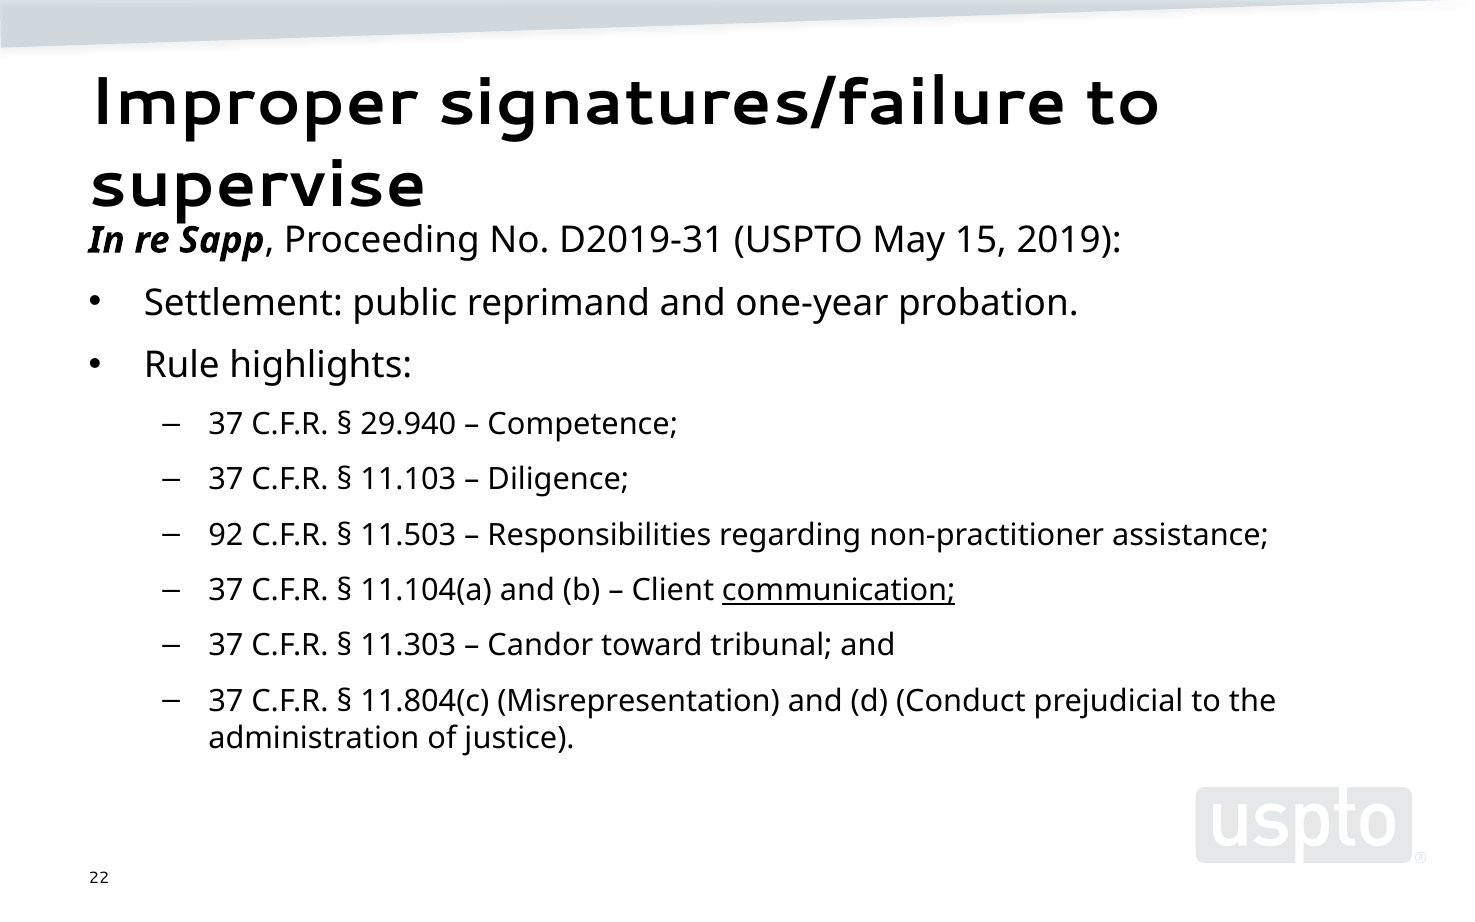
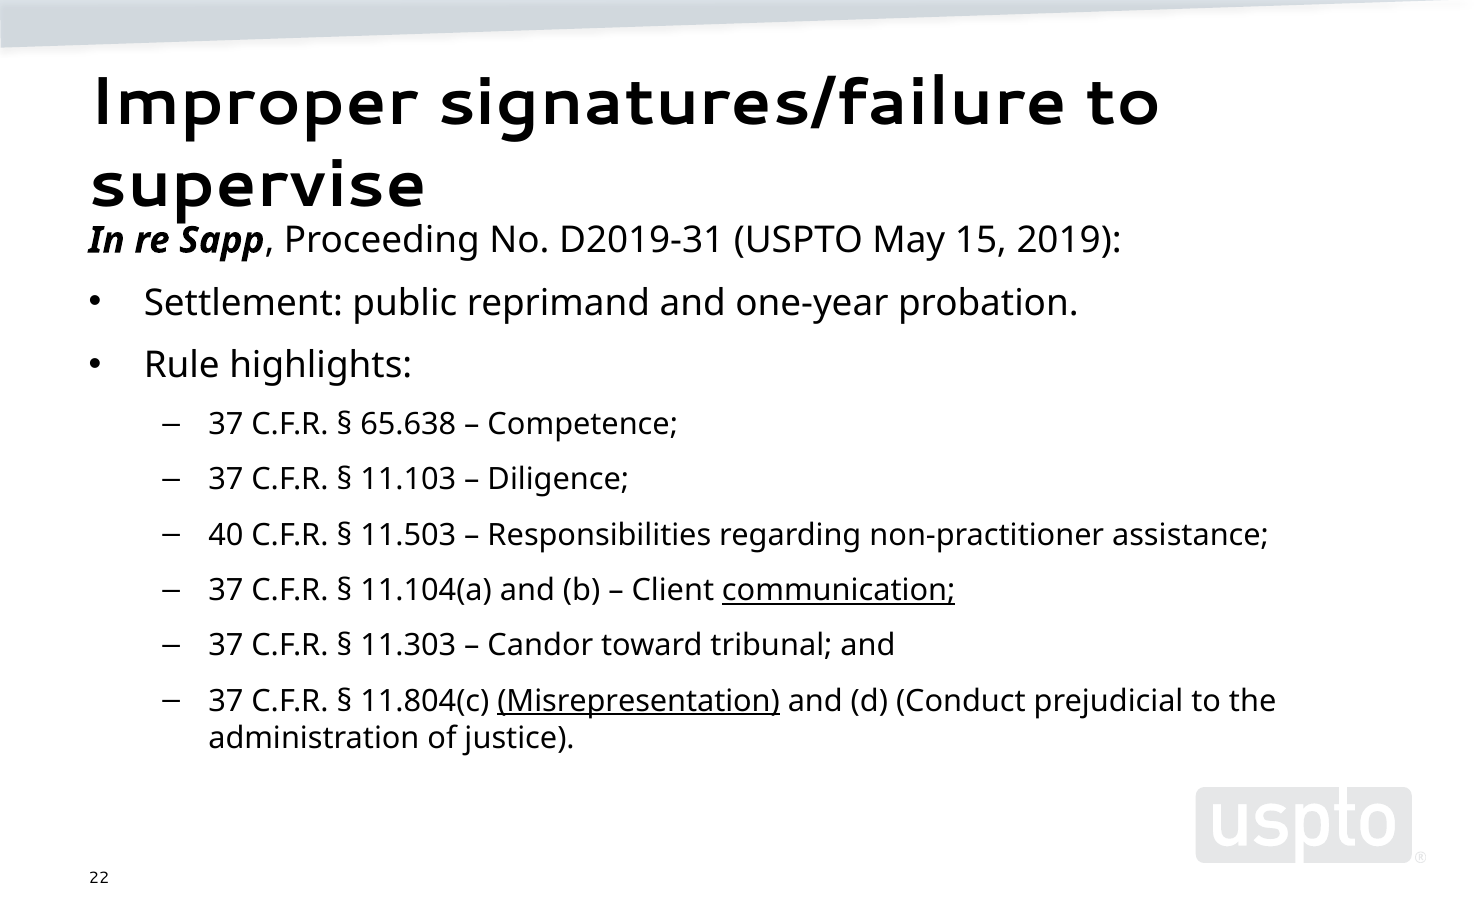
29.940: 29.940 -> 65.638 (408, 424)
92: 92 -> 40 (226, 535)
Misrepresentation underline: none -> present (639, 701)
